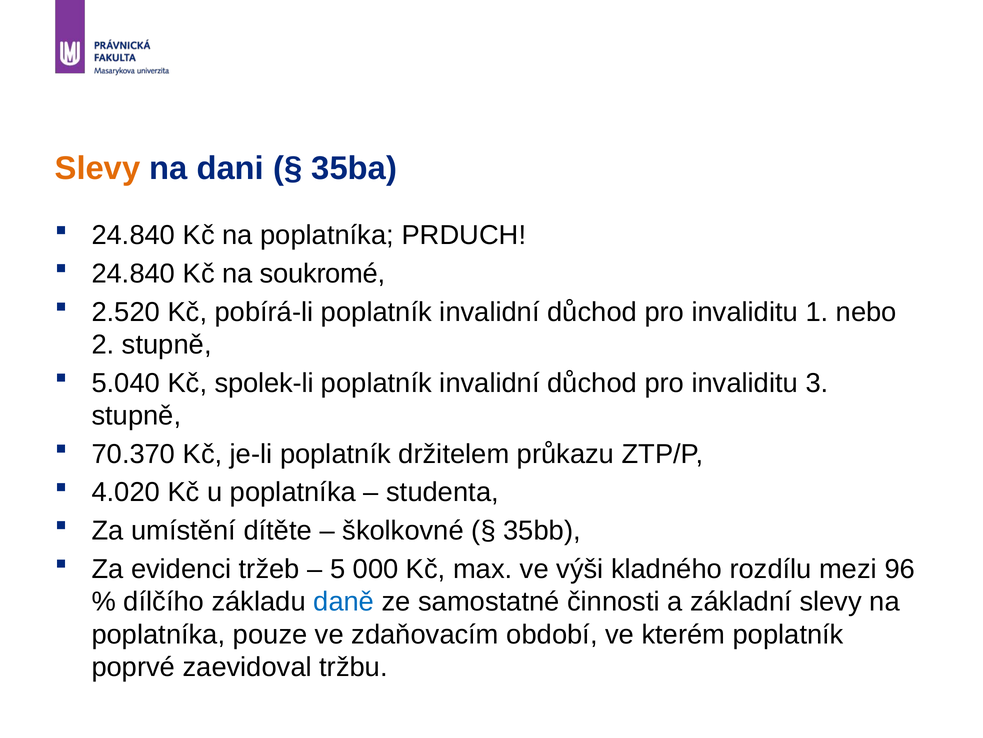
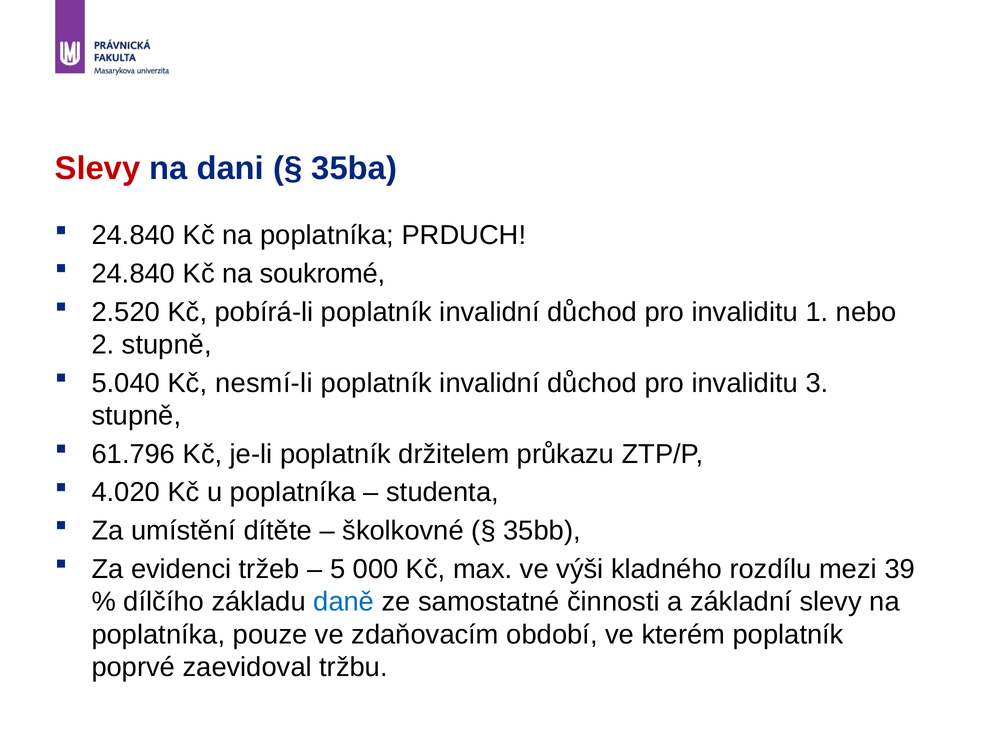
Slevy colour: orange -> red (98, 168)
spolek-li: spolek-li -> nesmí-li (264, 383)
70.370: 70.370 -> 61.796 (133, 454)
96: 96 -> 39 (900, 568)
